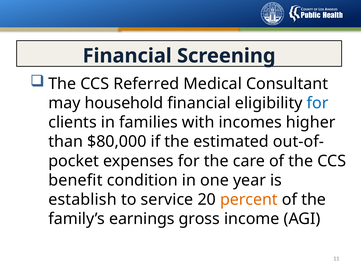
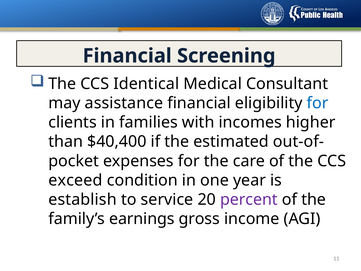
Referred: Referred -> Identical (146, 84)
household: household -> assistance (124, 103)
$80,000: $80,000 -> $40,400 (117, 142)
benefit: benefit -> exceed (75, 180)
percent colour: orange -> purple (249, 199)
